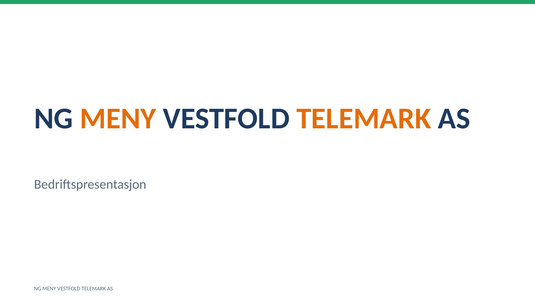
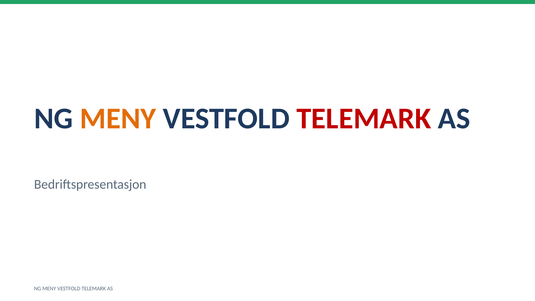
TELEMARK colour: orange -> red (364, 119)
